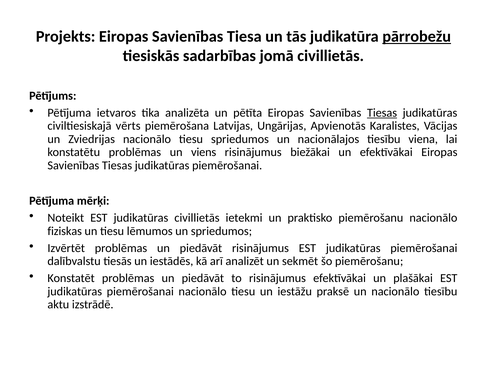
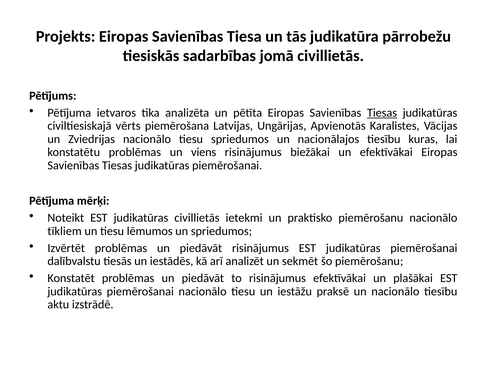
pārrobežu underline: present -> none (417, 36)
viena: viena -> kuras (423, 139)
fiziskas: fiziskas -> tīkliem (65, 231)
